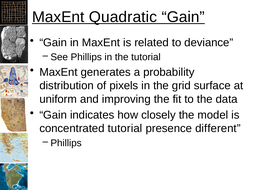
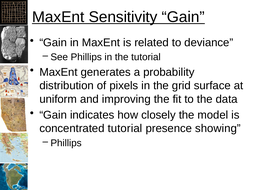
Quadratic: Quadratic -> Sensitivity (123, 17)
different: different -> showing (218, 128)
